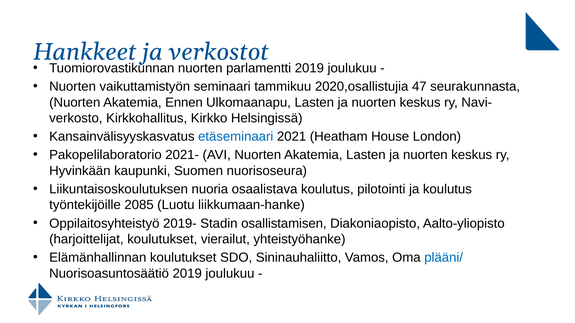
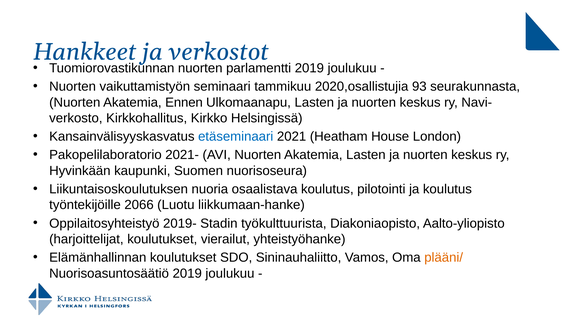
47: 47 -> 93 (419, 87)
2085: 2085 -> 2066 (139, 205)
osallistamisen: osallistamisen -> työkulttuurista (284, 224)
plääni/ colour: blue -> orange (444, 258)
